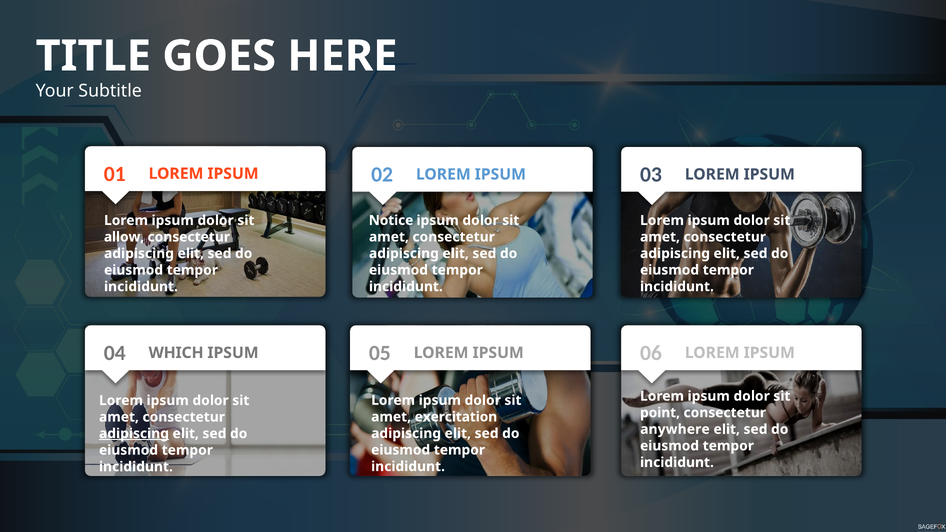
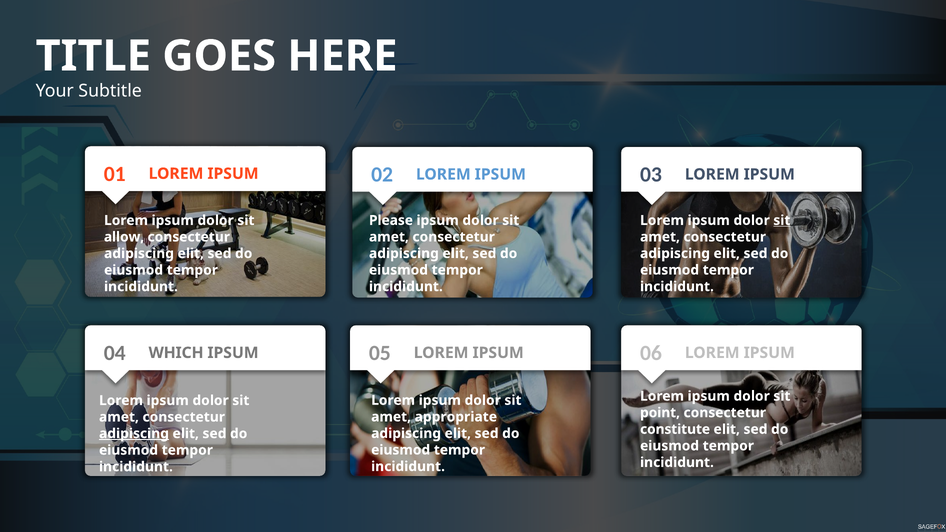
Notice: Notice -> Please (391, 220)
sit underline: none -> present (782, 220)
exercitation: exercitation -> appropriate (456, 417)
anywhere: anywhere -> constitute (675, 429)
